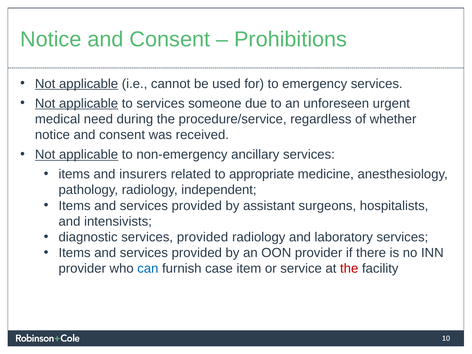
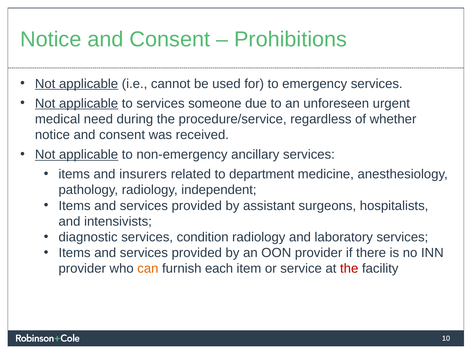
appropriate: appropriate -> department (262, 174)
diagnostic services provided: provided -> condition (203, 237)
can colour: blue -> orange (148, 269)
case: case -> each (219, 269)
